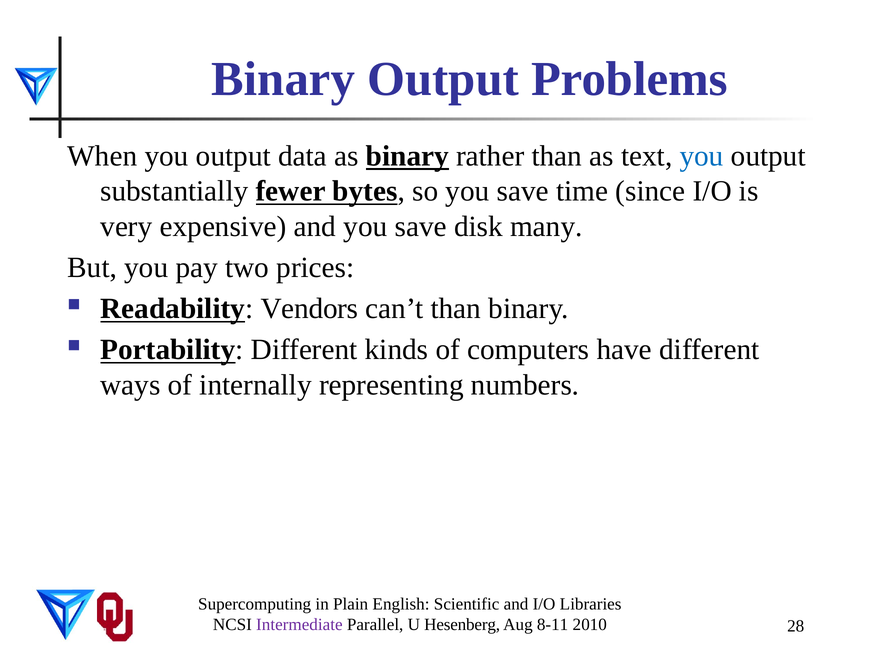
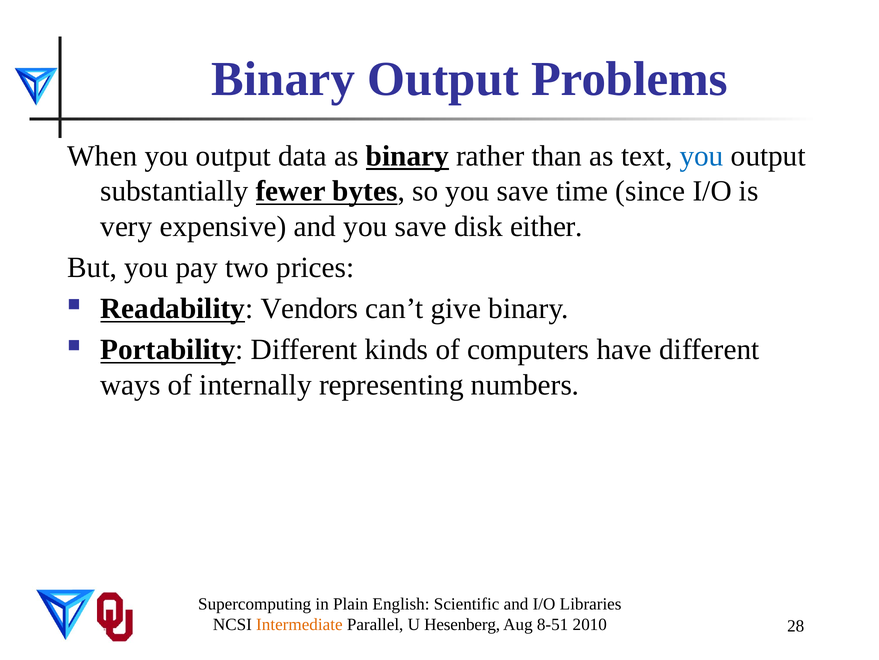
many: many -> either (547, 226)
can’t than: than -> give (456, 308)
Intermediate colour: purple -> orange (299, 624)
8-11: 8-11 -> 8-51 (553, 624)
